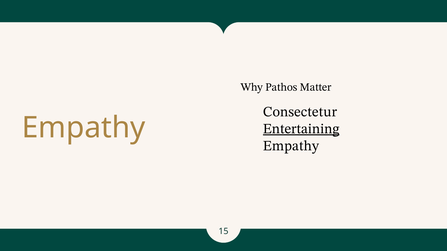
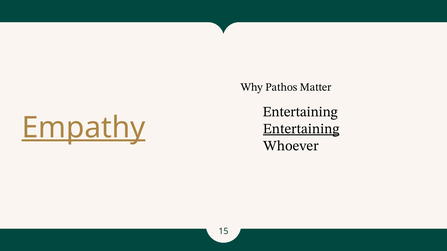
Consectetur: Consectetur -> Entertaining (300, 112)
Empathy underline: none -> present (84, 128)
Empathy: Empathy -> Whoever (291, 146)
